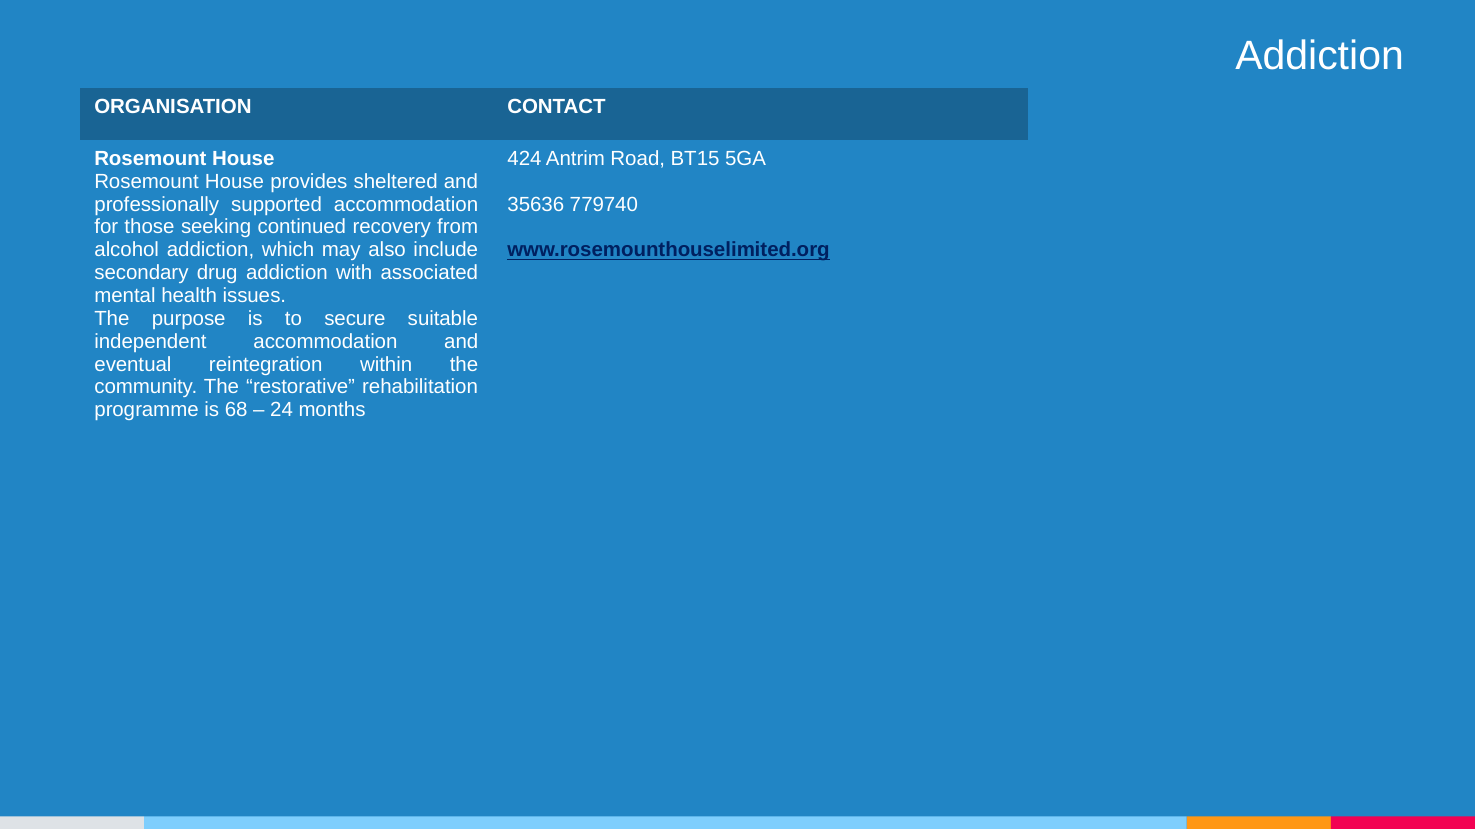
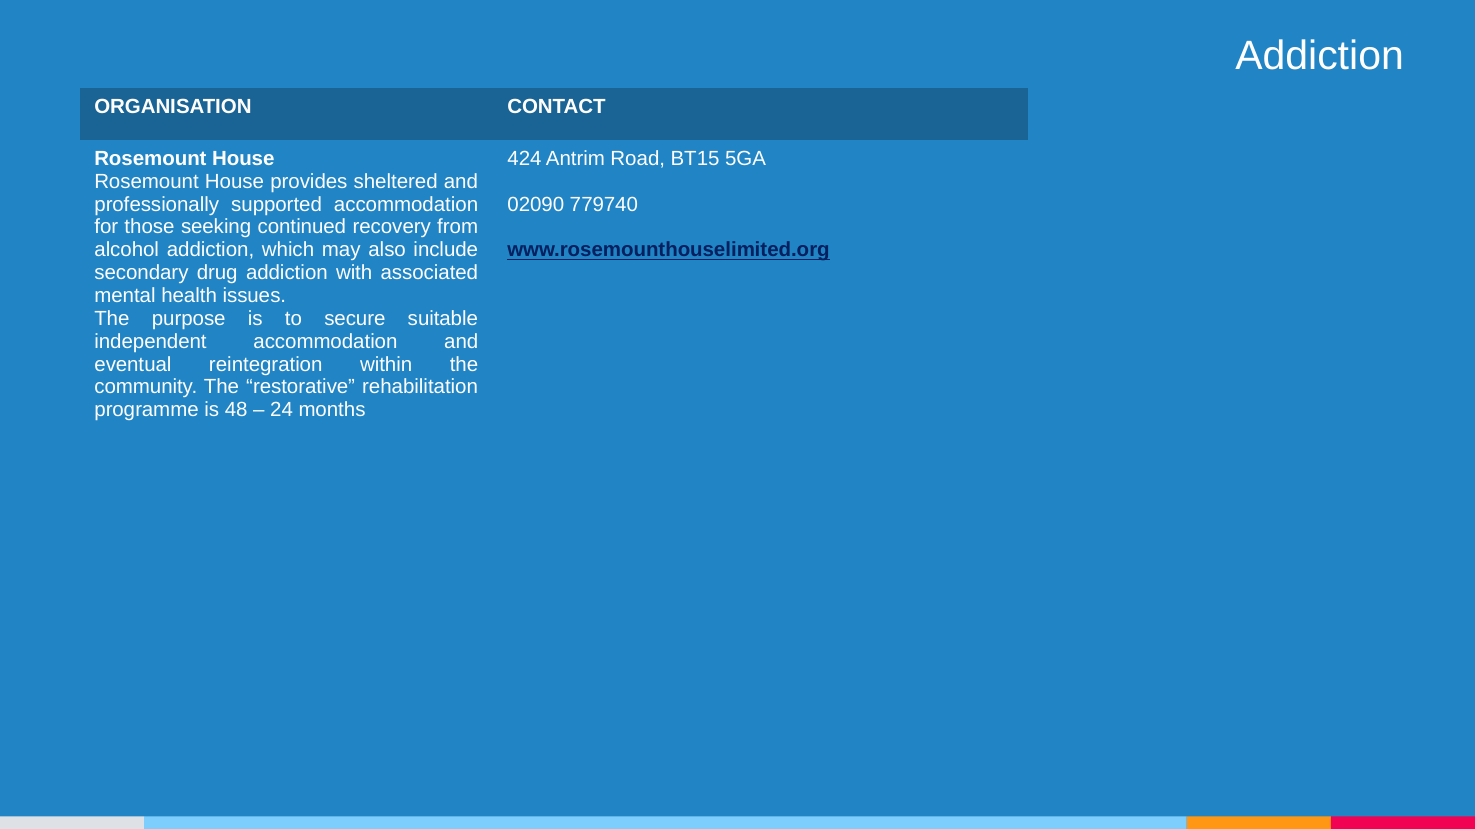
35636: 35636 -> 02090 (536, 204)
68: 68 -> 48 (236, 410)
